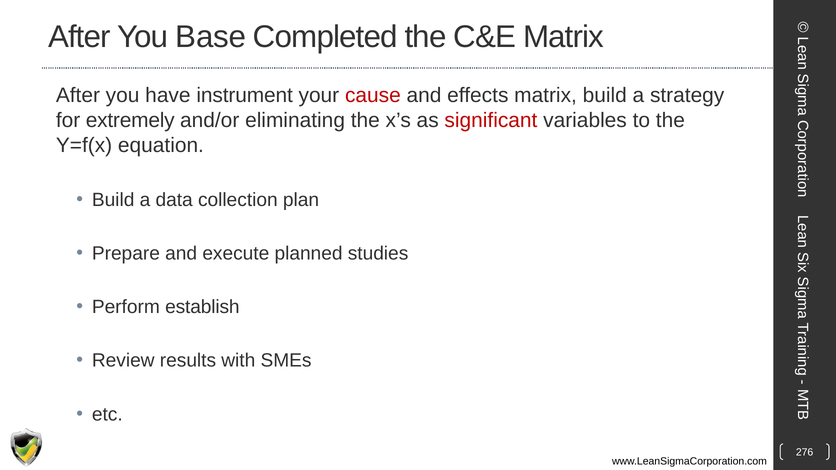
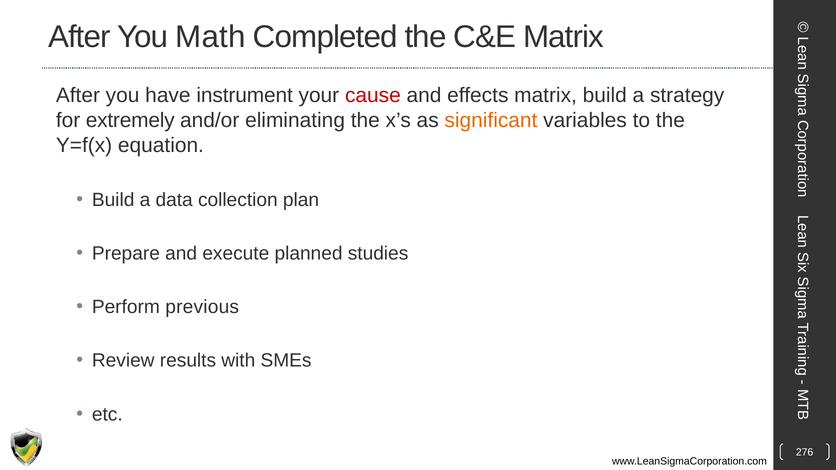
Base: Base -> Math (211, 37)
significant colour: red -> orange (491, 121)
establish: establish -> previous (202, 307)
